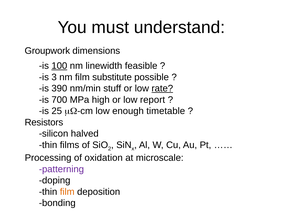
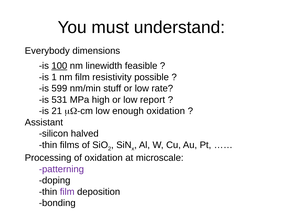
Groupwork: Groupwork -> Everybody (47, 51)
3: 3 -> 1 (54, 77)
substitute: substitute -> resistivity (112, 77)
390: 390 -> 599 (59, 89)
rate underline: present -> none (162, 89)
700: 700 -> 531 (59, 100)
25: 25 -> 21 (57, 111)
enough timetable: timetable -> oxidation (166, 111)
Resistors: Resistors -> Assistant (44, 123)
film colour: orange -> purple (67, 192)
